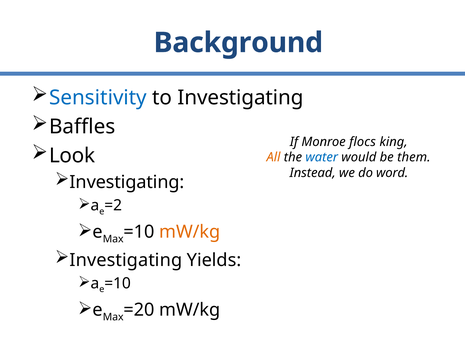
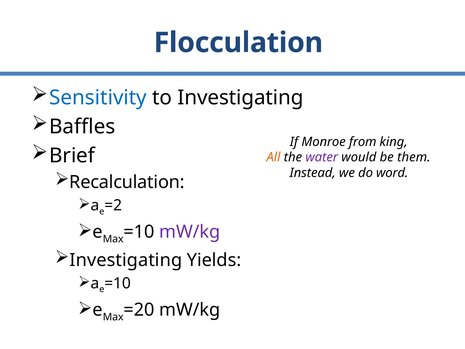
Background: Background -> Flocculation (238, 43)
flocs: flocs -> from (363, 142)
Look: Look -> Brief (72, 155)
water colour: blue -> purple (322, 157)
Investigating: Investigating -> Recalculation (127, 182)
mW/kg colour: orange -> purple (190, 232)
